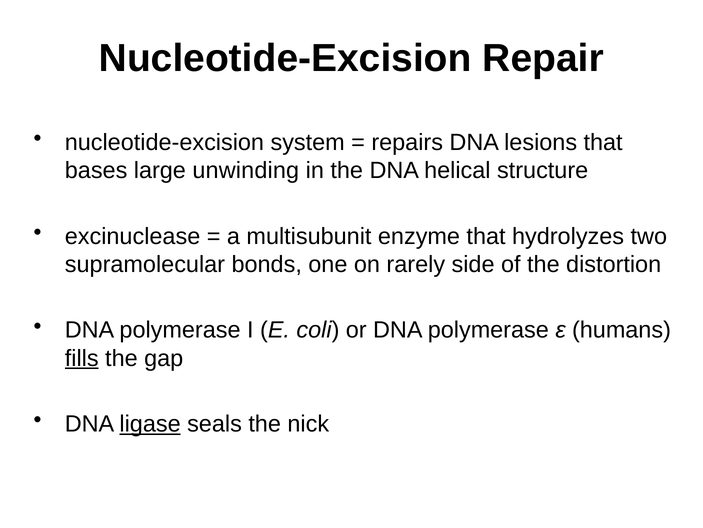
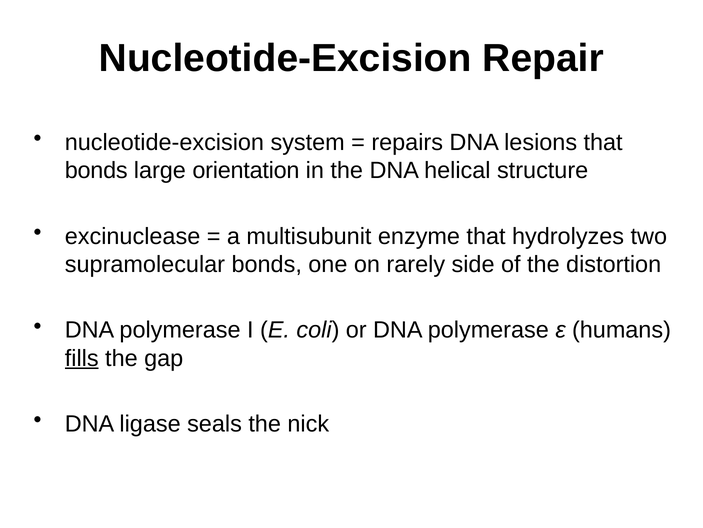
bases: bases -> bonds (96, 170)
unwinding: unwinding -> orientation (246, 170)
ligase underline: present -> none (150, 423)
